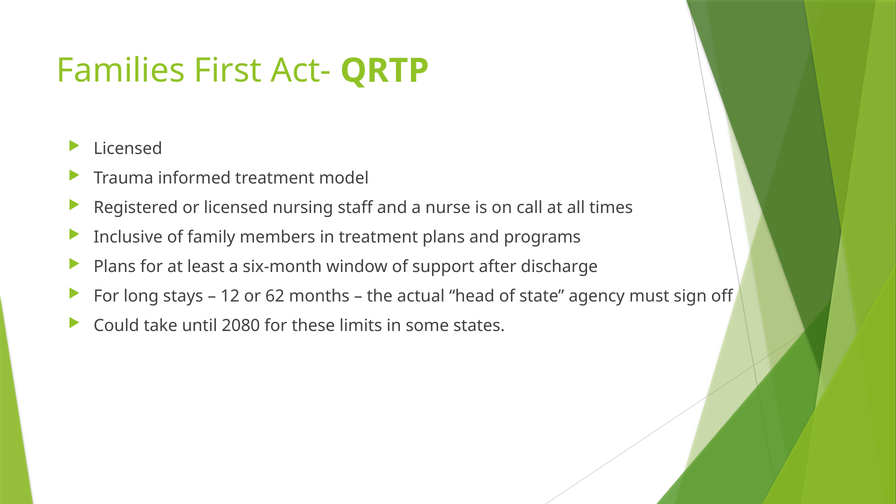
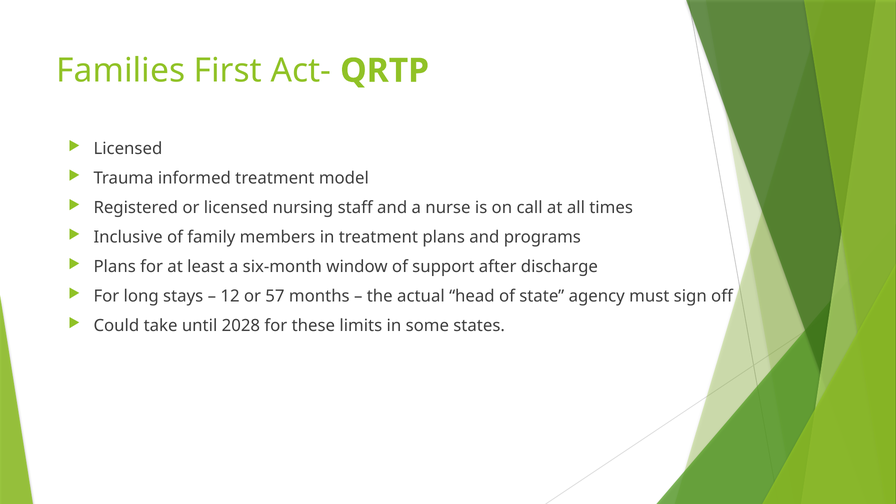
62: 62 -> 57 (275, 296)
2080: 2080 -> 2028 (241, 326)
